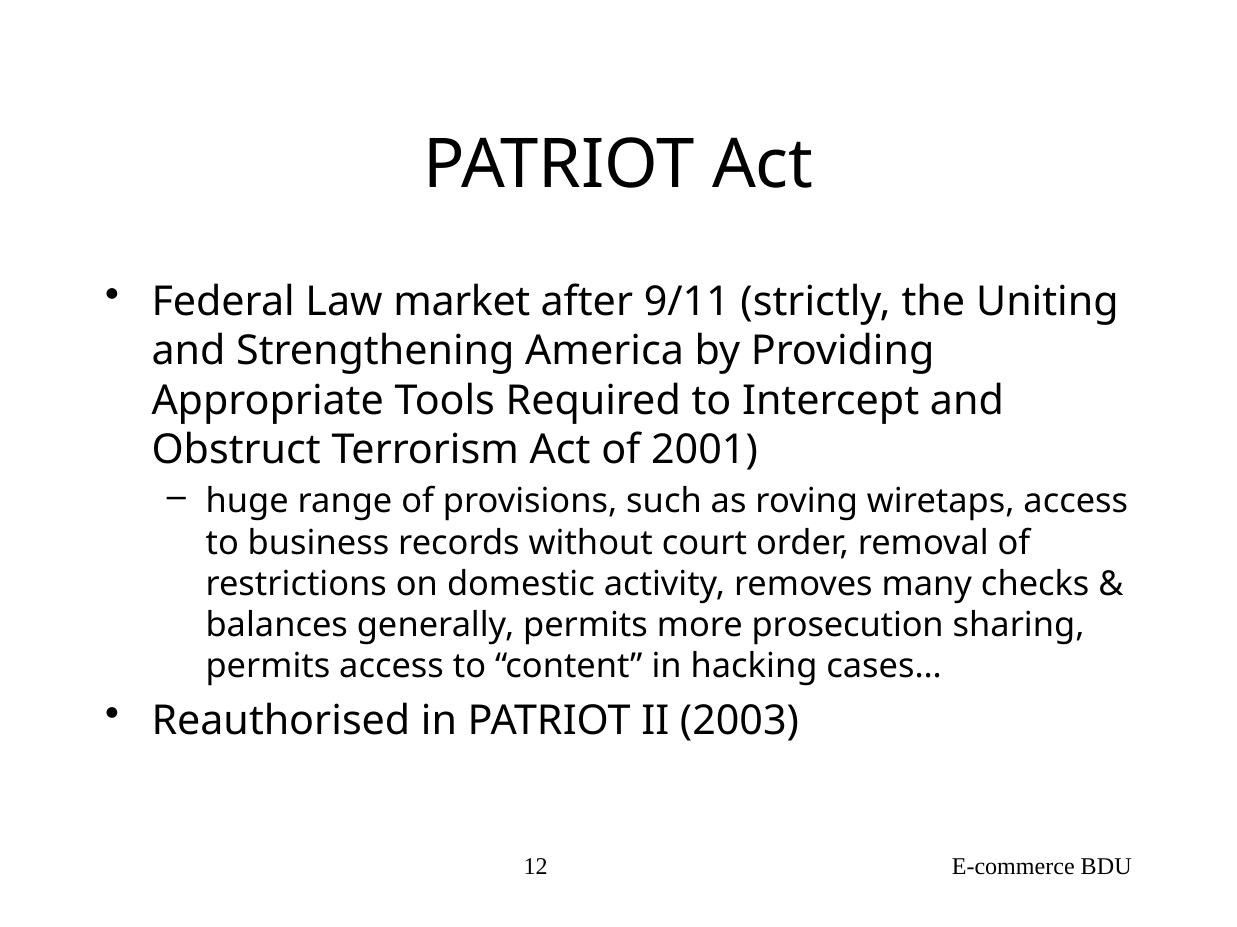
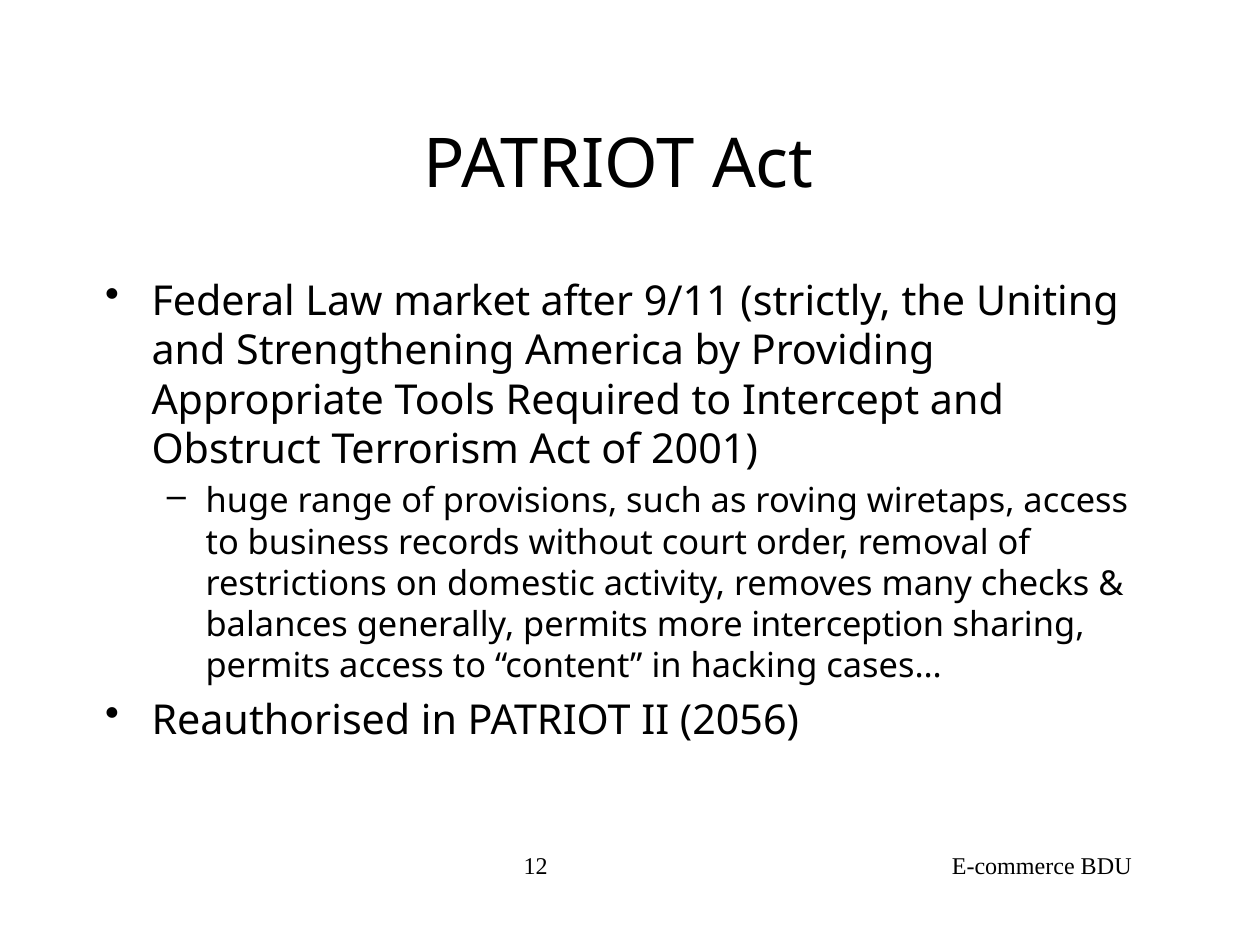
prosecution: prosecution -> interception (848, 626)
2003: 2003 -> 2056 (739, 721)
